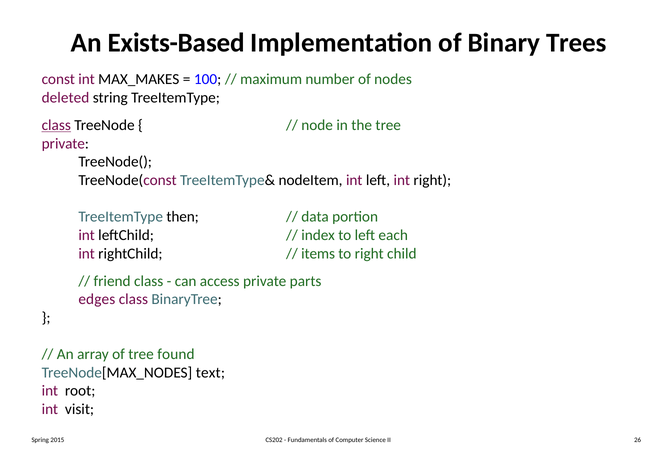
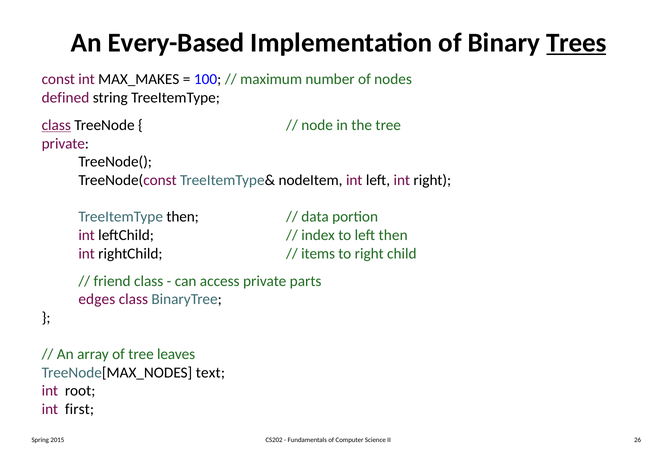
Exists-Based: Exists-Based -> Every-Based (176, 43)
Trees underline: none -> present (576, 43)
deleted: deleted -> defined (66, 98)
left each: each -> then (393, 235)
found: found -> leaves (176, 355)
visit: visit -> first (79, 409)
